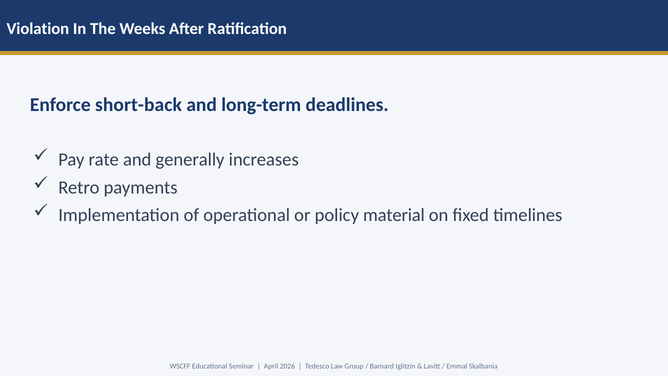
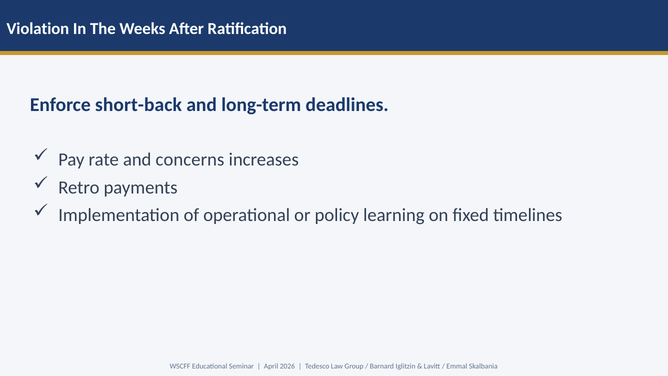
generally: generally -> concerns (190, 159)
material: material -> learning (394, 215)
